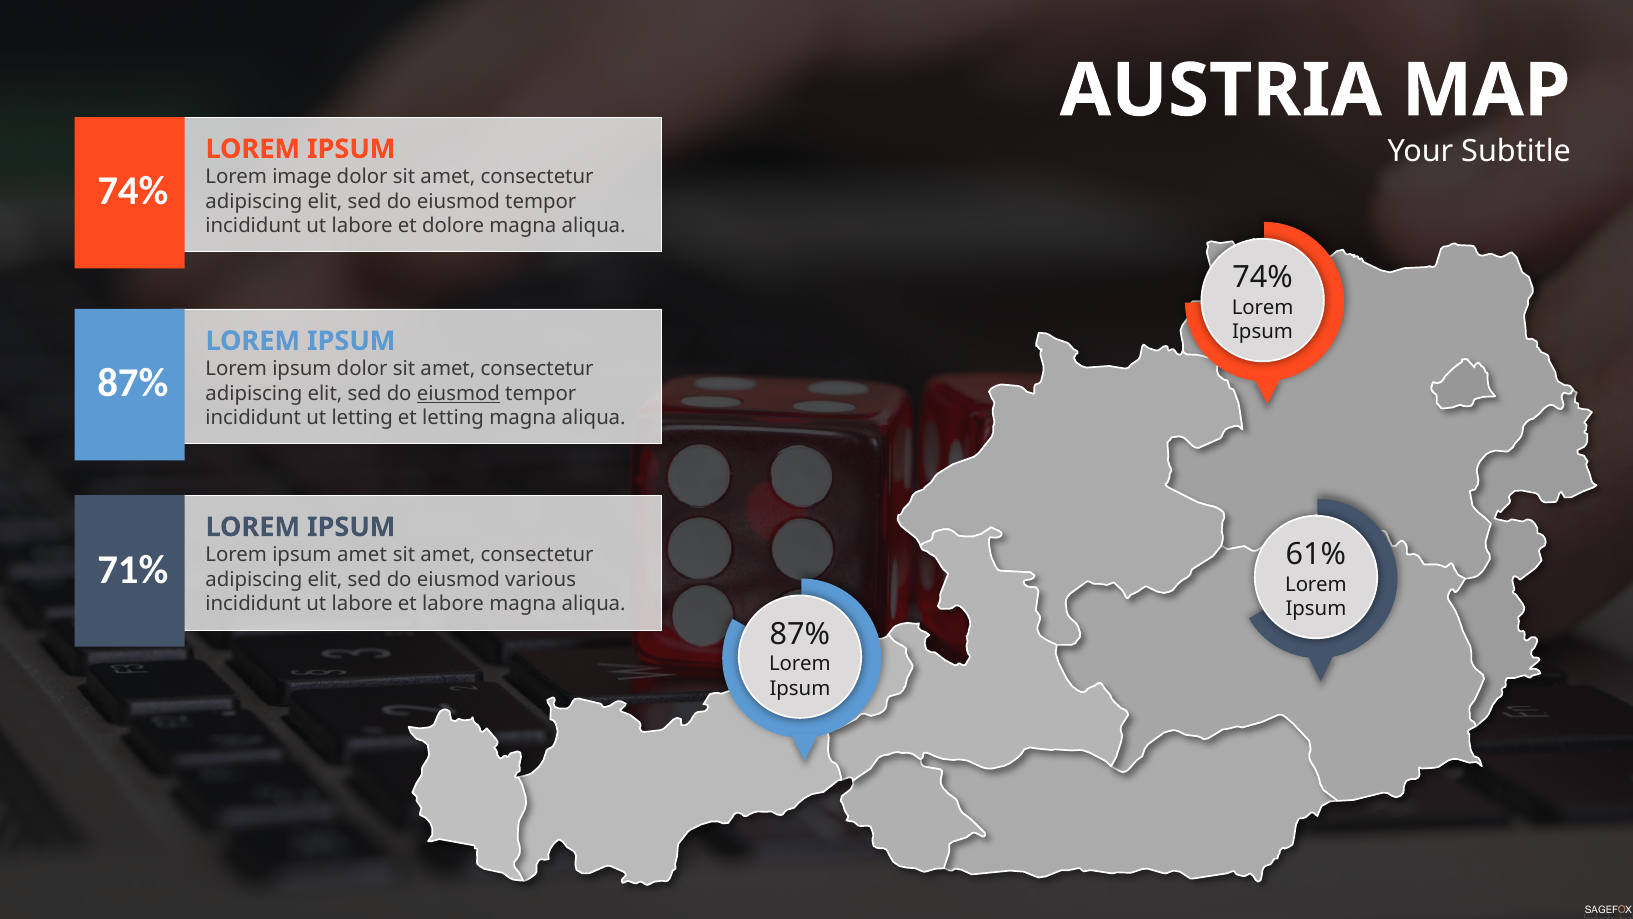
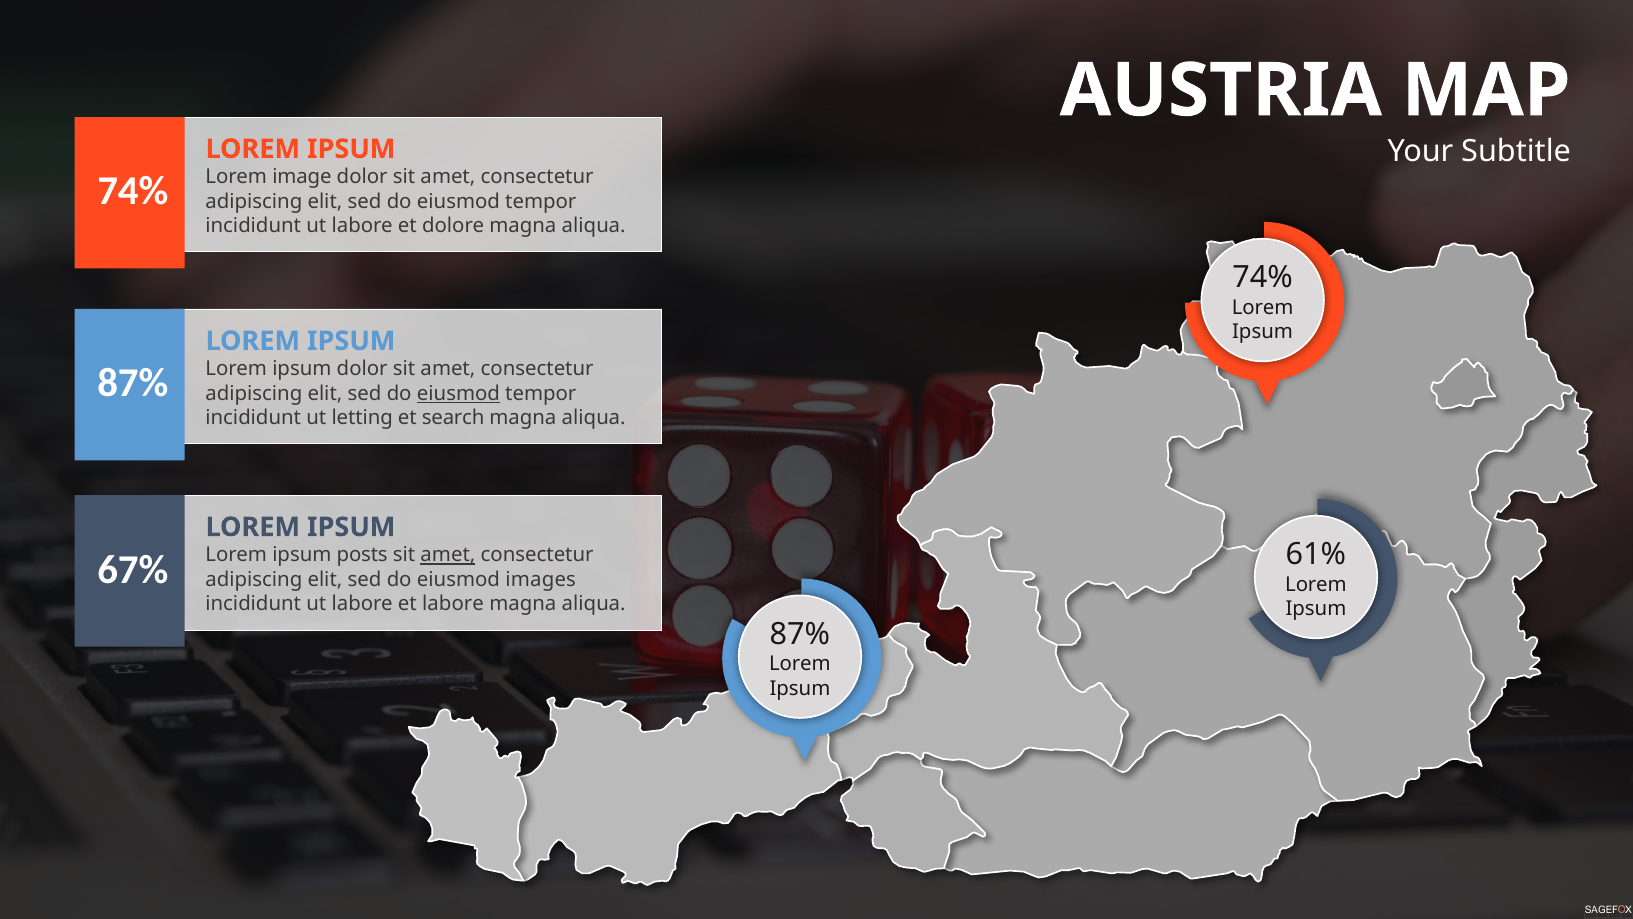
et letting: letting -> search (453, 418)
ipsum amet: amet -> posts (362, 555)
amet underline: none -> present (448, 555)
71%: 71% -> 67% (133, 569)
various: various -> images (541, 579)
